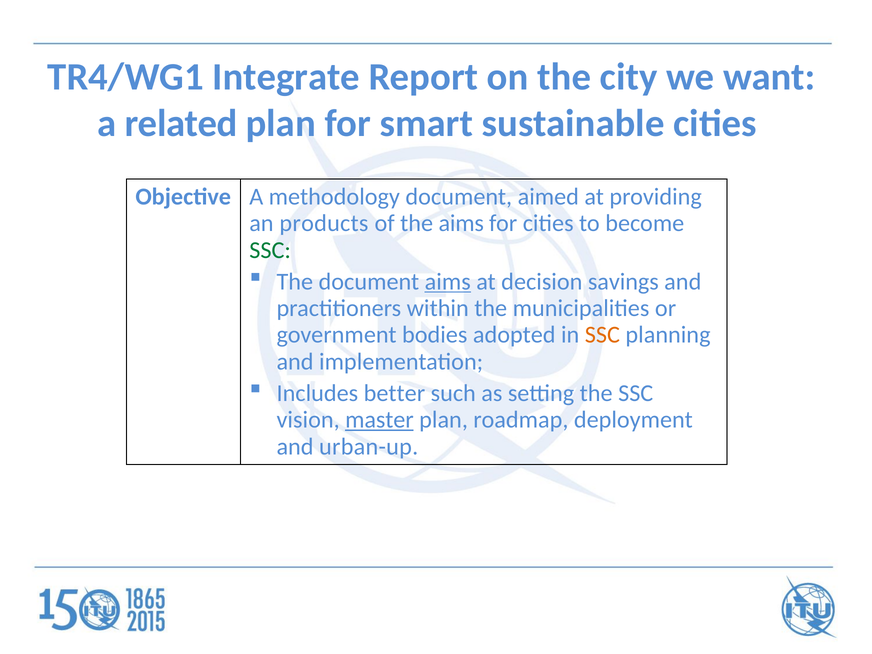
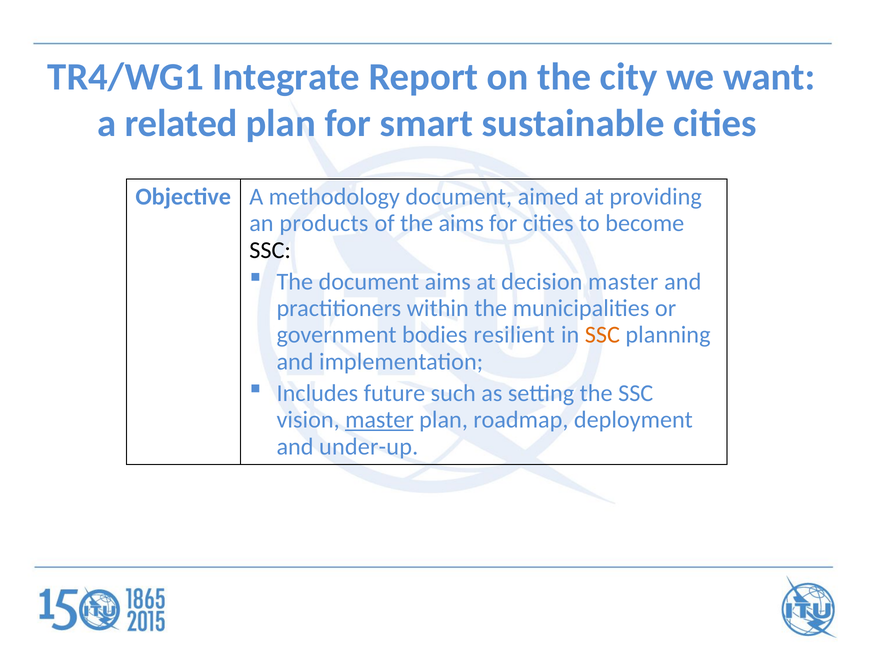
SSC colour: green -> black (270, 250)
aims underline: present -> none (448, 282)
decision savings: savings -> master (623, 282)
adopted: adopted -> resilient (514, 335)
better: better -> future (394, 393)
urban-up: urban-up -> under-up (369, 447)
